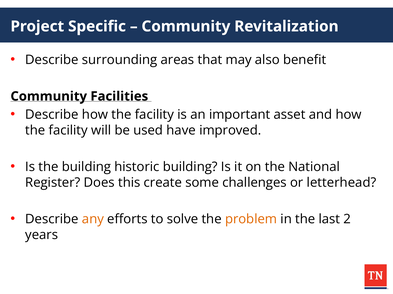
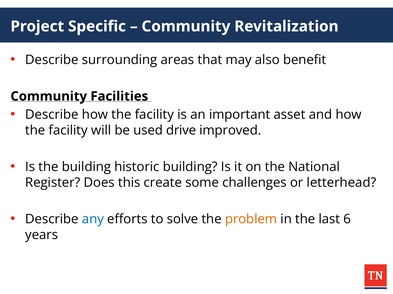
have: have -> drive (181, 131)
any colour: orange -> blue (93, 220)
2: 2 -> 6 (347, 220)
